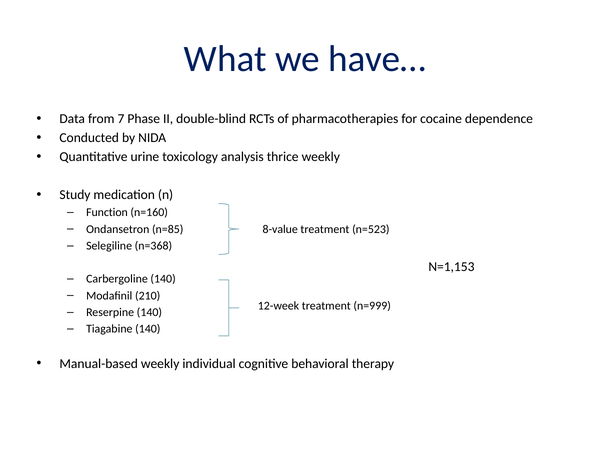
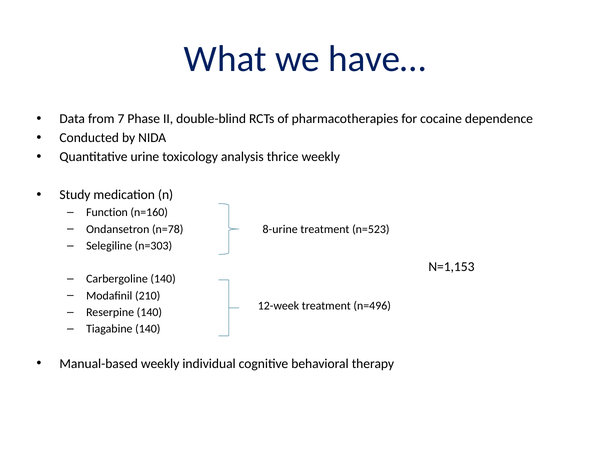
n=85: n=85 -> n=78 (168, 229)
8-value: 8-value -> 8-urine (280, 229)
n=368: n=368 -> n=303 (153, 246)
n=999: n=999 -> n=496 (372, 306)
